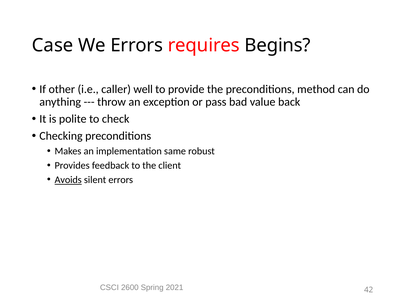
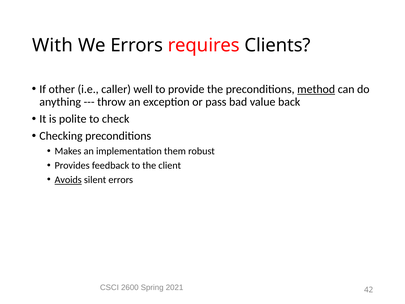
Case: Case -> With (53, 45)
Begins: Begins -> Clients (278, 45)
method underline: none -> present (316, 89)
same: same -> them (175, 151)
